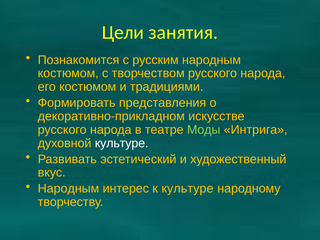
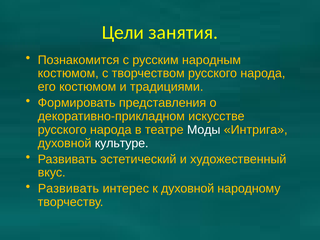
Моды colour: light green -> white (204, 130)
Народным: Народным -> Развивать (68, 189)
к культуре: культуре -> духовной (188, 189)
